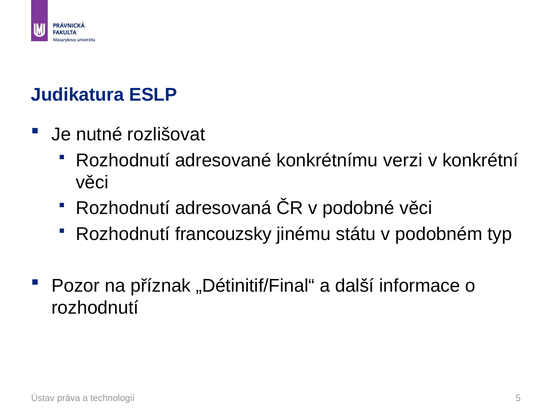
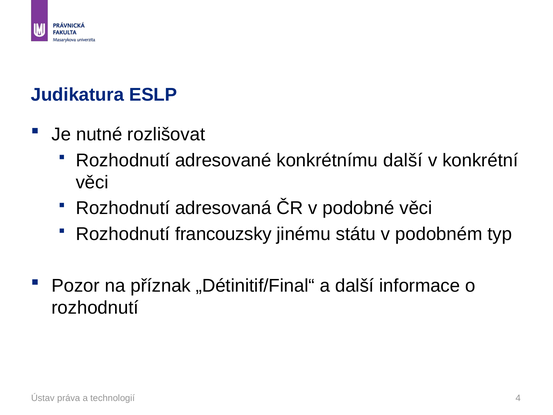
konkrétnímu verzi: verzi -> další (403, 160)
5: 5 -> 4 (518, 398)
